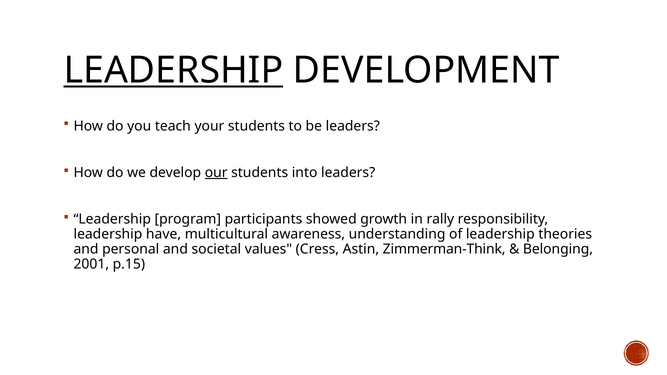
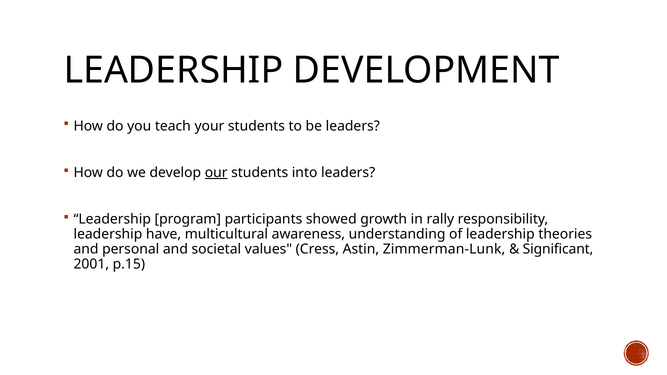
LEADERSHIP underline: present -> none (173, 70)
Zimmerman-Think: Zimmerman-Think -> Zimmerman-Lunk (444, 249)
Belonging: Belonging -> Significant (558, 249)
